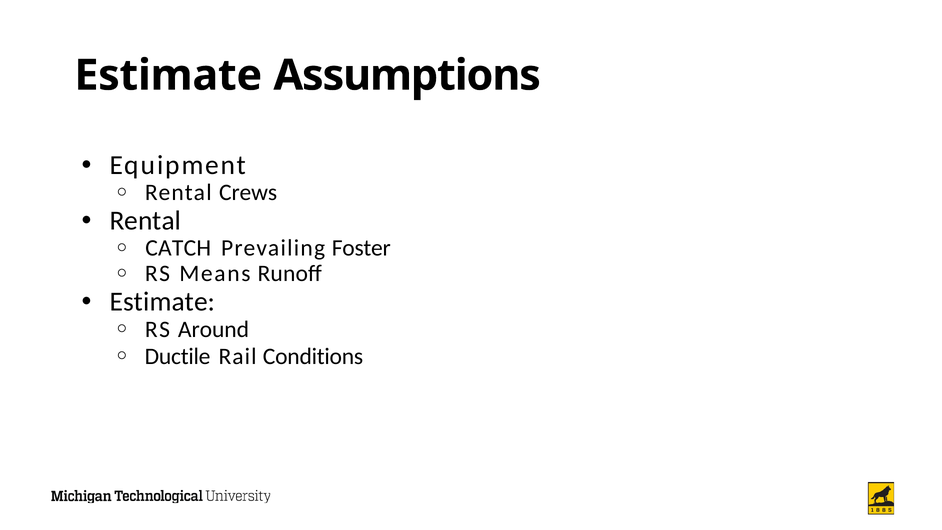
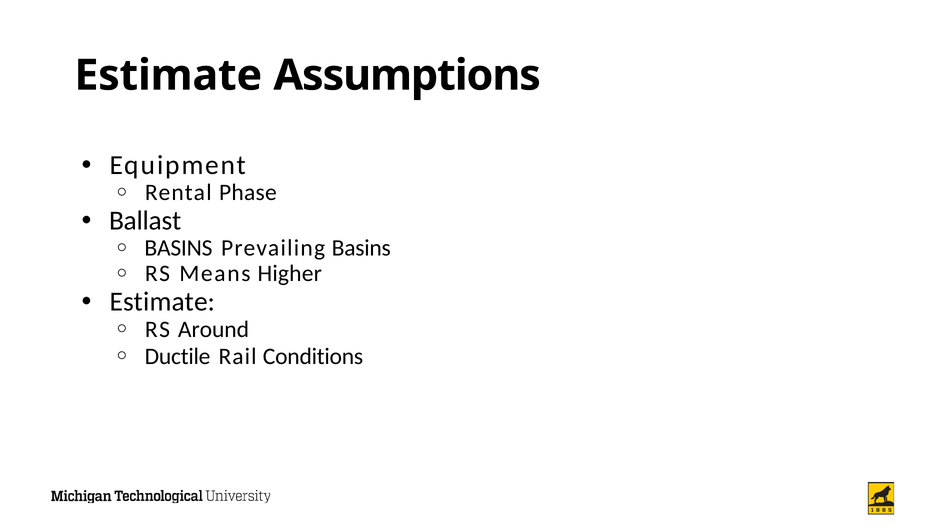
Crews: Crews -> Phase (248, 193)
Rental: Rental -> Ballast (145, 221)
CATCH: CATCH -> BASINS (178, 248)
Prevailing Foster: Foster -> Basins (361, 248)
Runoﬀ: Runoﬀ -> Higher (290, 274)
